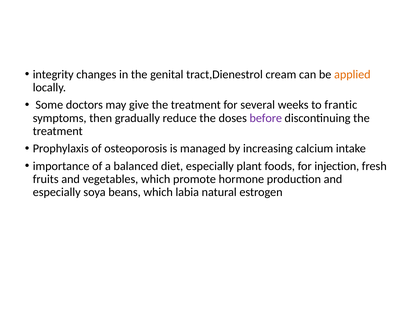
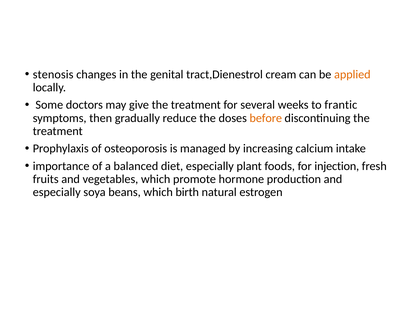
integrity: integrity -> stenosis (53, 74)
before colour: purple -> orange (266, 118)
labia: labia -> birth (187, 192)
